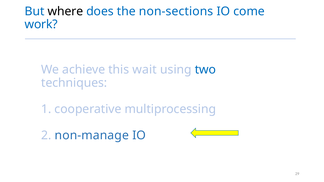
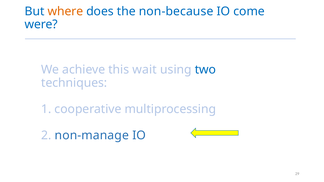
where colour: black -> orange (65, 11)
non-sections: non-sections -> non-because (176, 11)
work: work -> were (41, 24)
